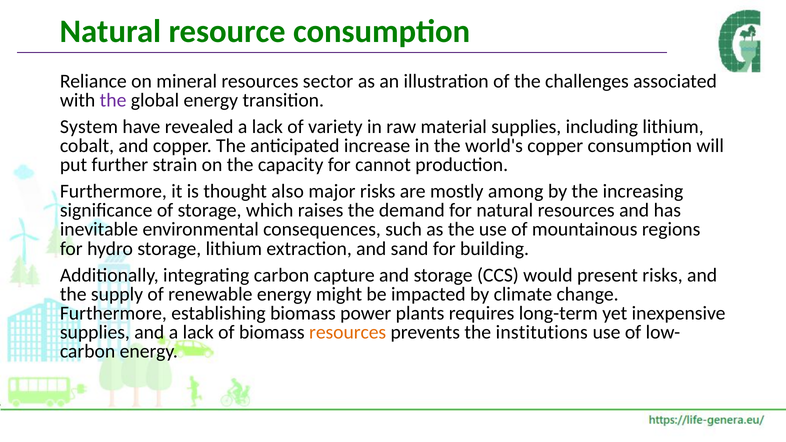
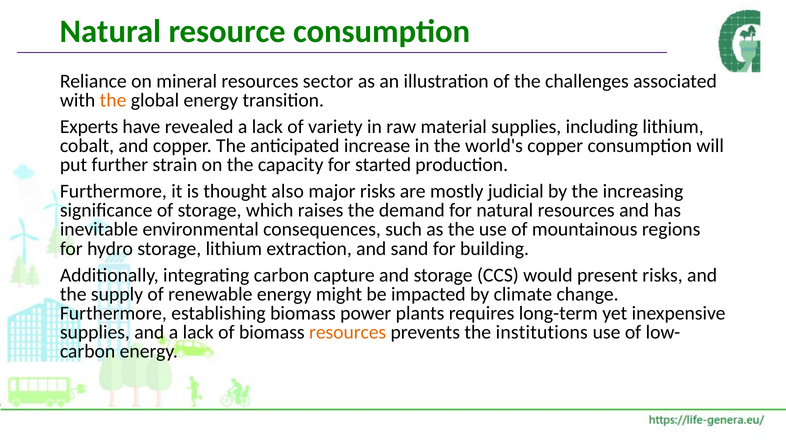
the colour: purple -> orange (113, 100)
System: System -> Experts (89, 127)
cannot: cannot -> started (383, 165)
among: among -> judicial (516, 191)
